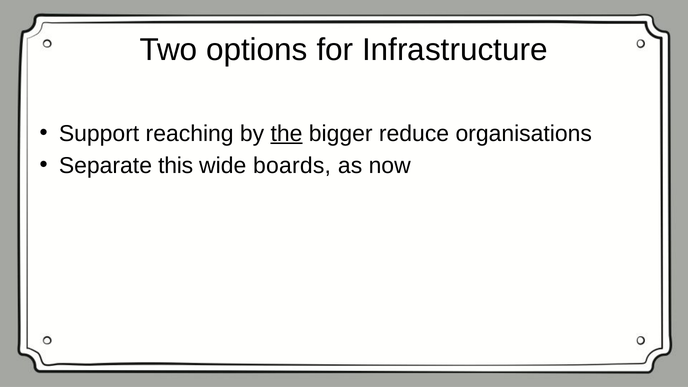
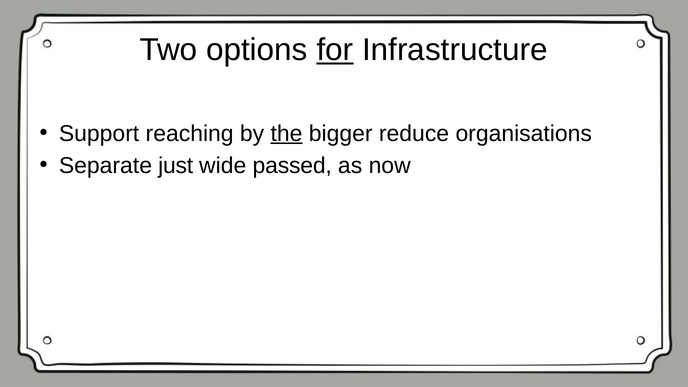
for underline: none -> present (335, 50)
this: this -> just (176, 166)
boards: boards -> passed (292, 166)
